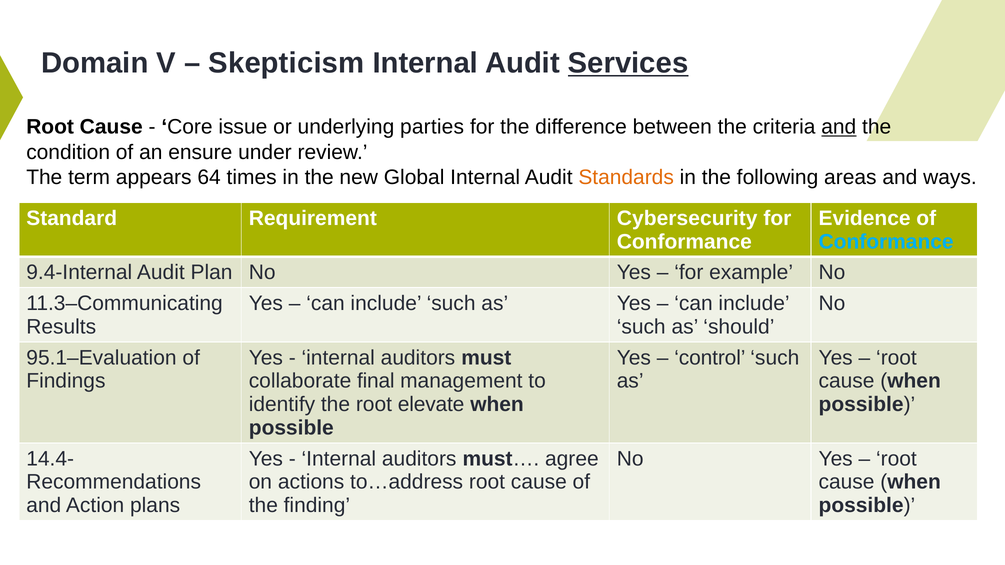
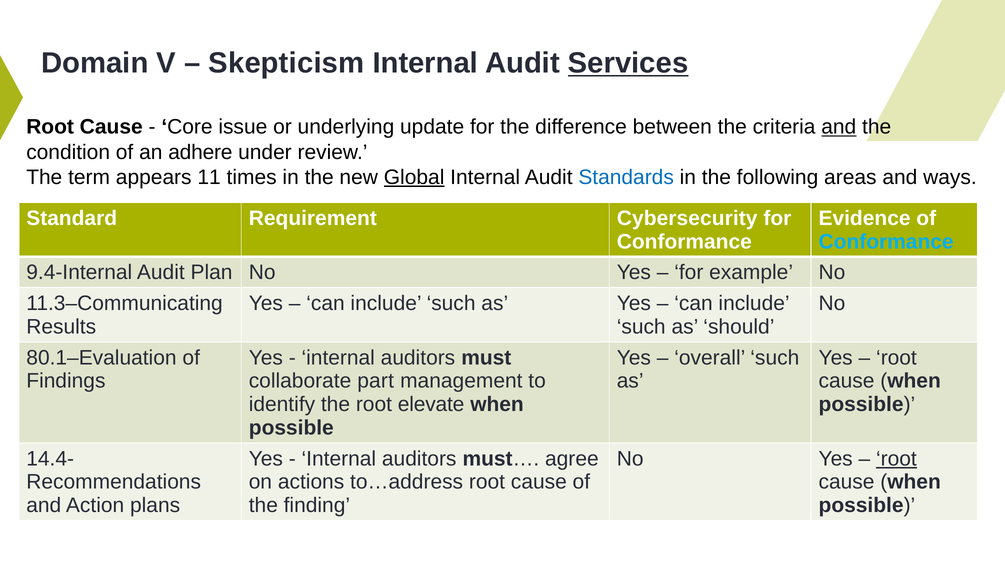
parties: parties -> update (432, 127)
ensure: ensure -> adhere (200, 152)
64: 64 -> 11 (209, 177)
Global underline: none -> present (414, 177)
Standards colour: orange -> blue (626, 177)
95.1–Evaluation: 95.1–Evaluation -> 80.1–Evaluation (101, 358)
control: control -> overall (710, 358)
final: final -> part (376, 381)
root underline: none -> present (896, 459)
